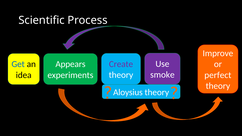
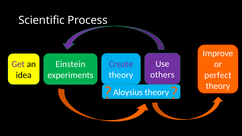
Get colour: blue -> purple (18, 64)
Appears: Appears -> Einstein (70, 64)
smoke: smoke -> others (162, 75)
